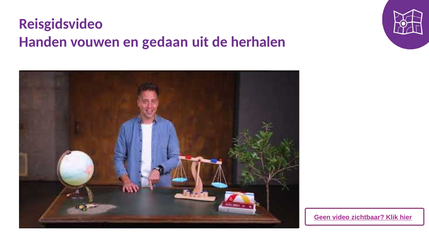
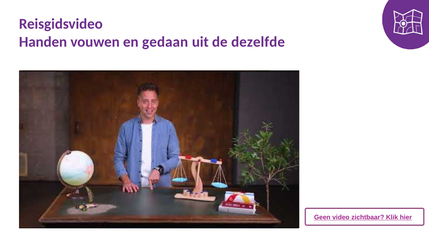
herhalen: herhalen -> dezelfde (258, 42)
